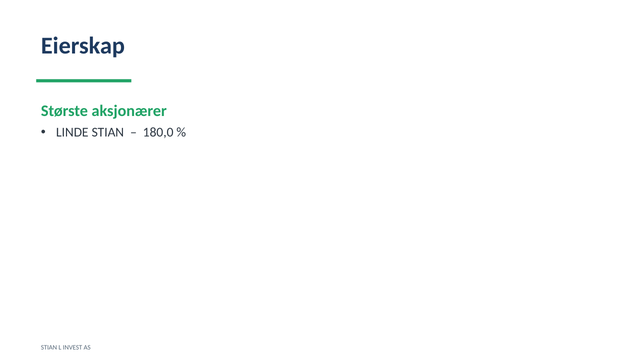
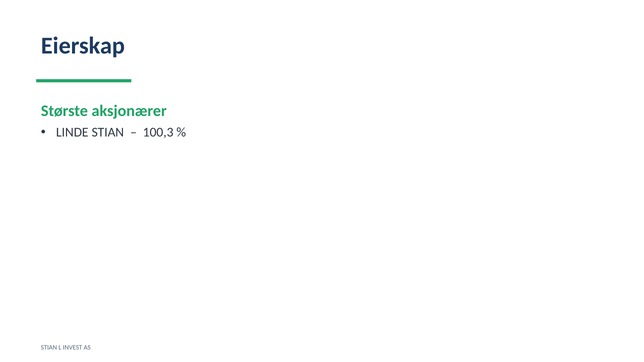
180,0: 180,0 -> 100,3 (158, 132)
